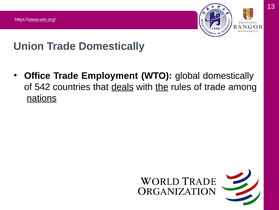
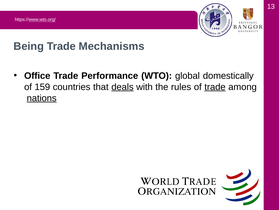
Union: Union -> Being (29, 46)
Trade Domestically: Domestically -> Mechanisms (112, 46)
Employment: Employment -> Performance (110, 75)
542: 542 -> 159 (42, 87)
the underline: present -> none (162, 87)
trade underline: none -> present (215, 87)
